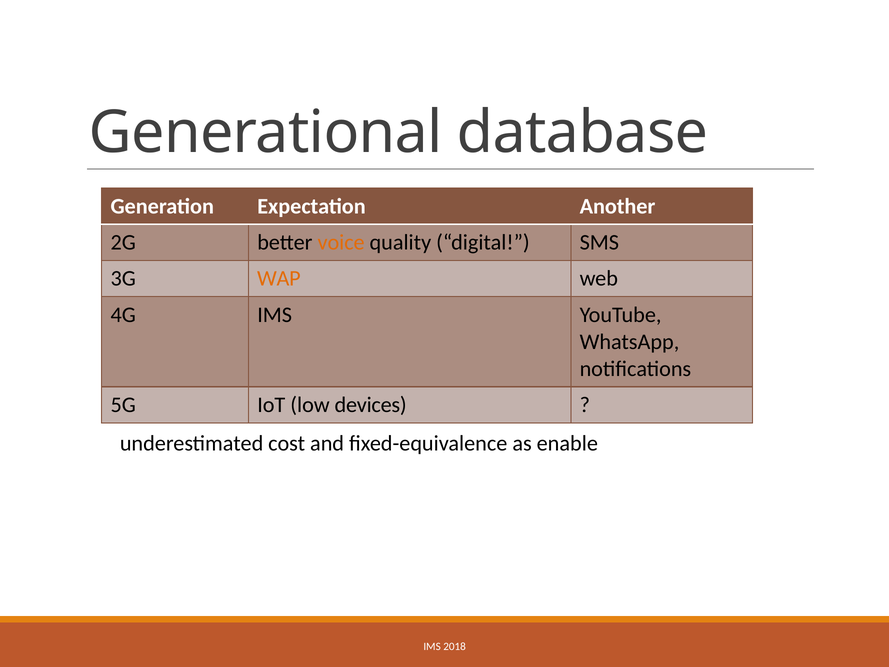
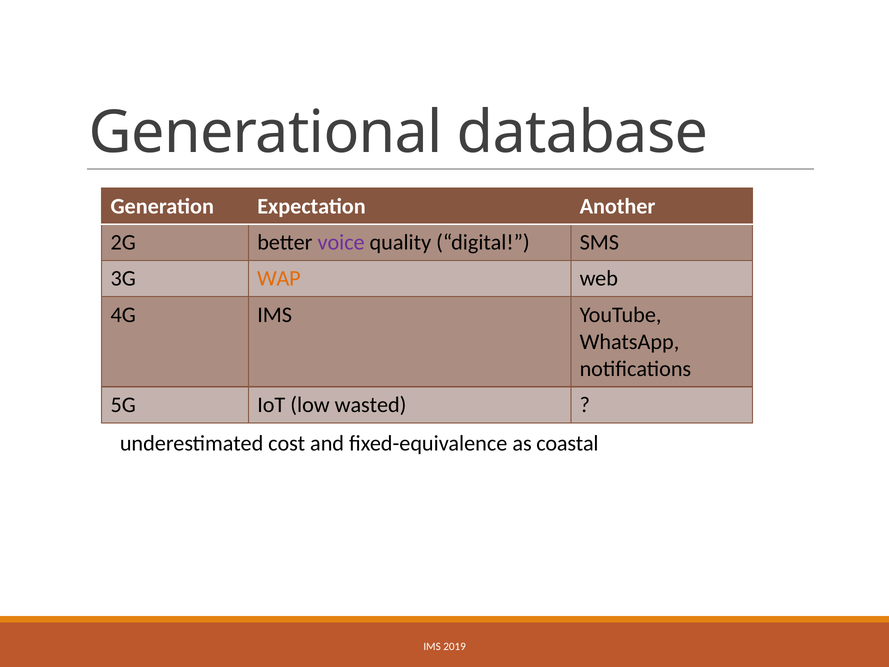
voice colour: orange -> purple (341, 242)
devices: devices -> wasted (371, 405)
enable: enable -> coastal (567, 443)
2018: 2018 -> 2019 (455, 646)
